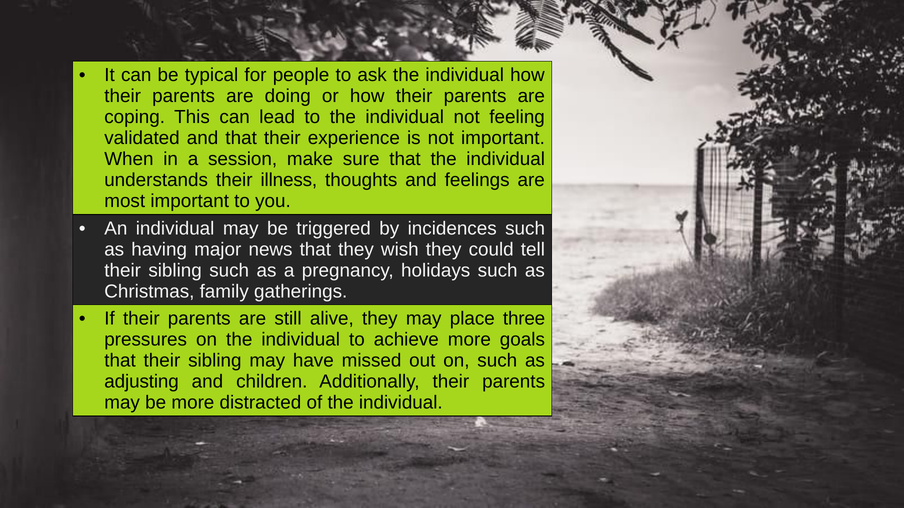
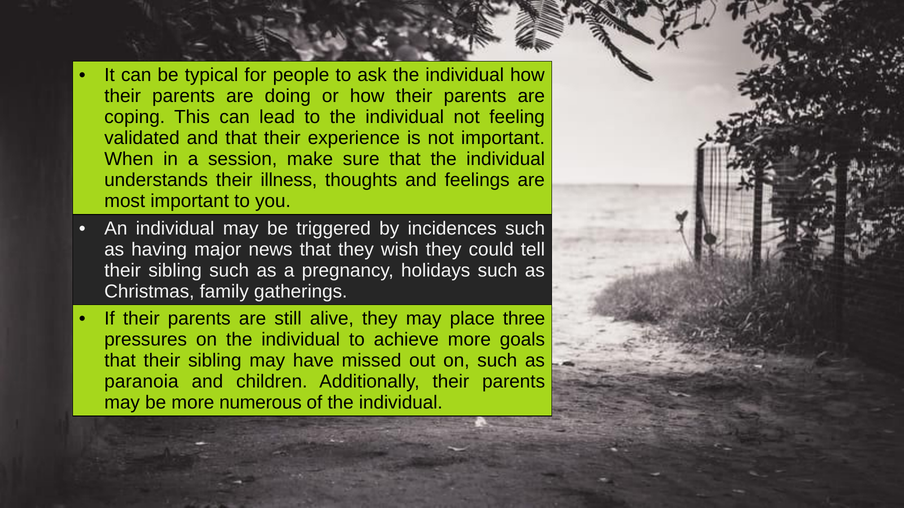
adjusting: adjusting -> paranoia (141, 382)
distracted: distracted -> numerous (261, 403)
